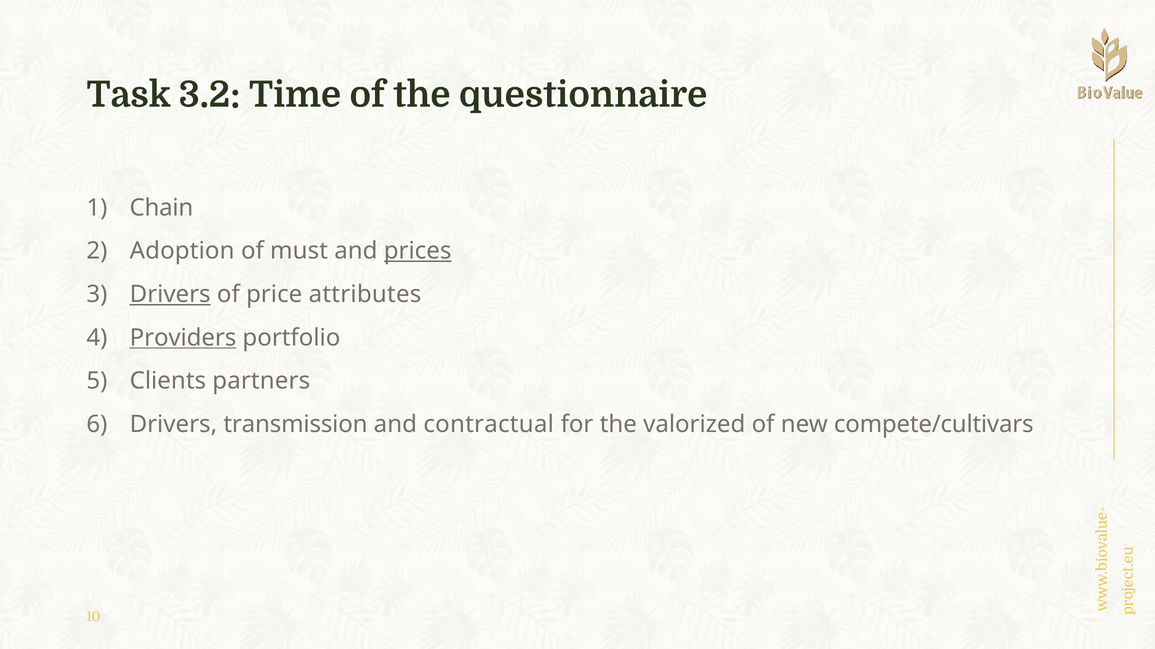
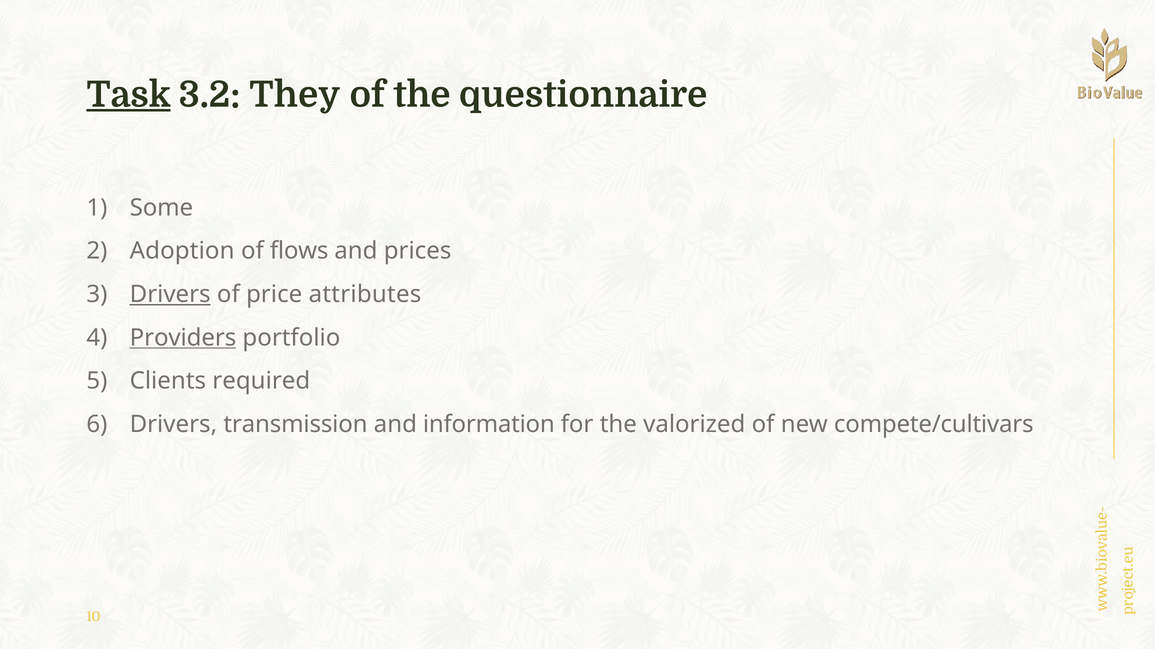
Task underline: none -> present (129, 95)
Time: Time -> They (295, 95)
Chain: Chain -> Some (161, 208)
must: must -> flows (299, 251)
prices underline: present -> none (418, 251)
partners: partners -> required (261, 381)
contractual: contractual -> information (489, 425)
